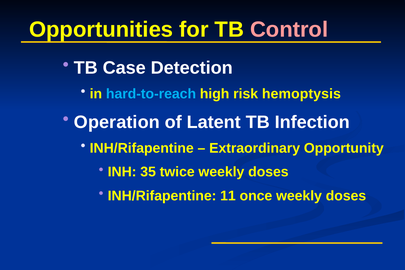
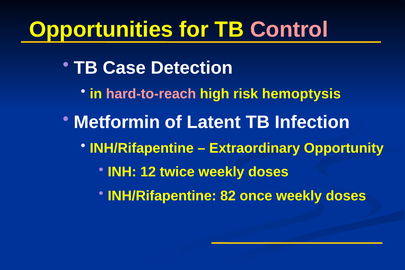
hard-to-reach colour: light blue -> pink (151, 94)
Operation: Operation -> Metformin (117, 122)
35: 35 -> 12 (148, 172)
11: 11 -> 82 (228, 196)
